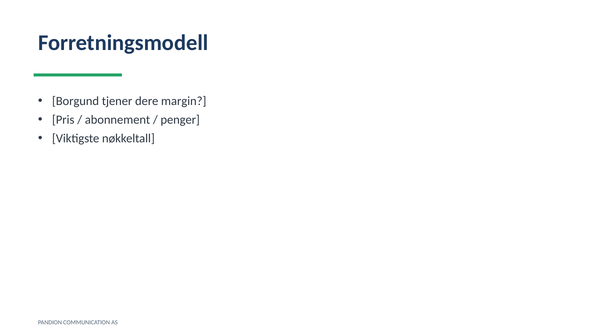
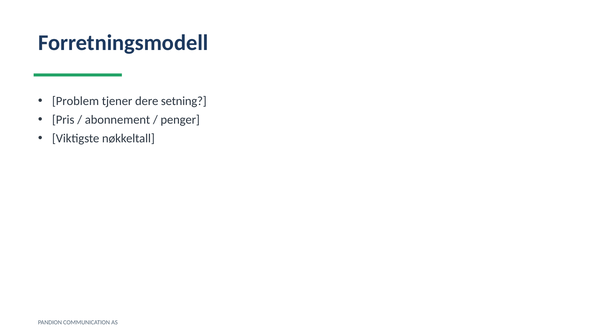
Borgund: Borgund -> Problem (76, 101)
margin: margin -> setning (184, 101)
